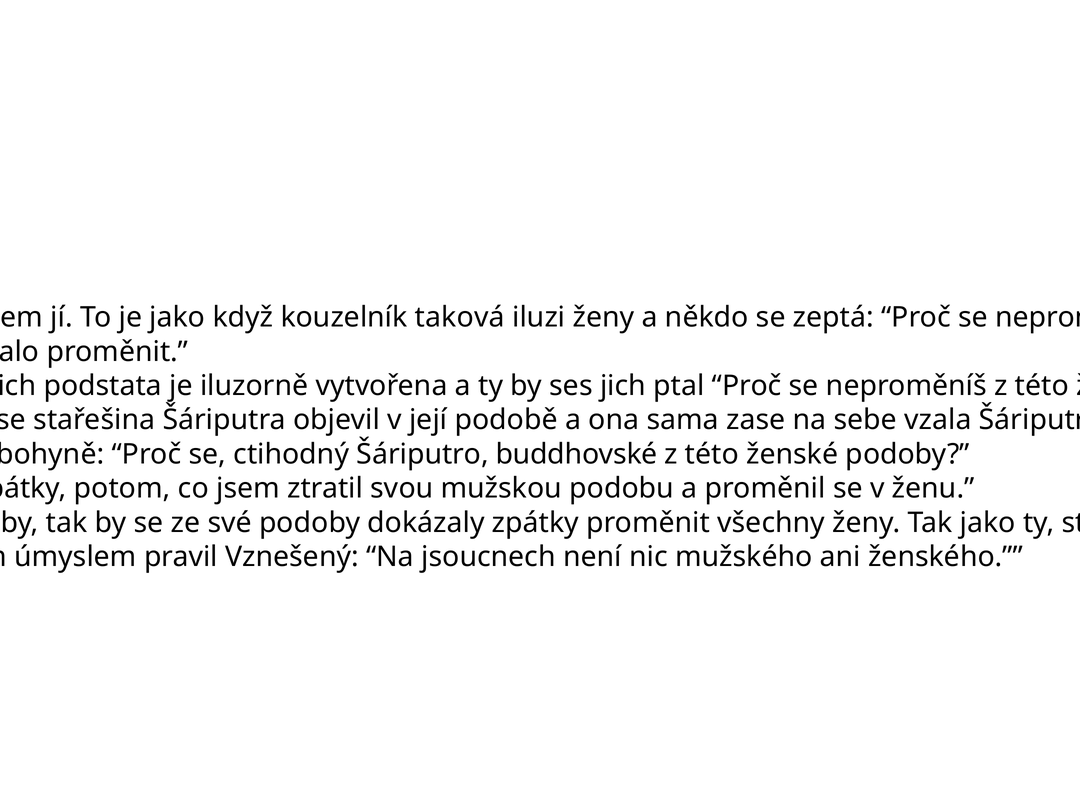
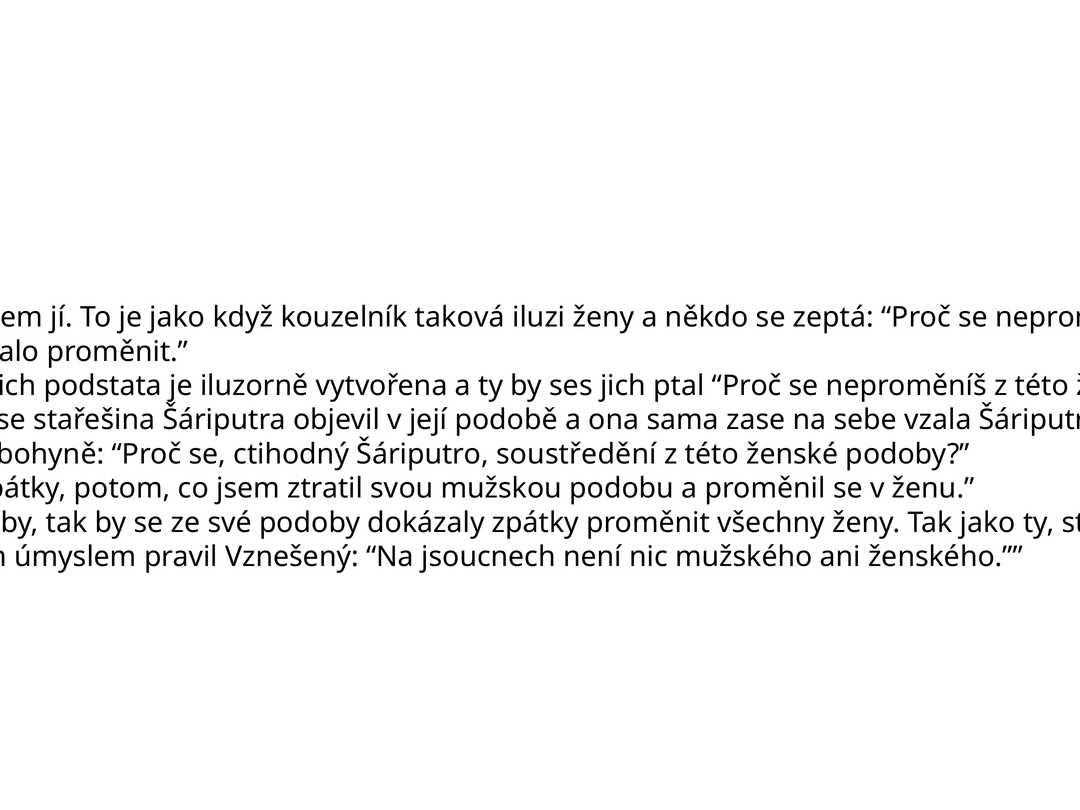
buddhovské: buddhovské -> soustředění (576, 454)
